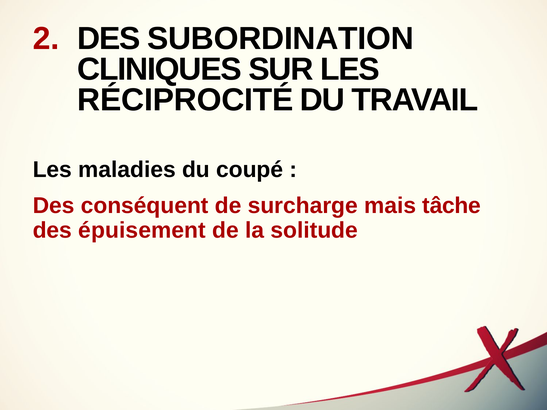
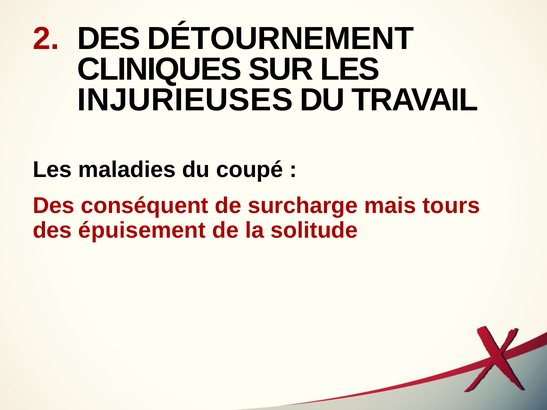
SUBORDINATION: SUBORDINATION -> DÉTOURNEMENT (280, 39)
RÉCIPROCITÉ: RÉCIPROCITÉ -> INJURIEUSES (185, 100)
tâche: tâche -> tours (451, 206)
